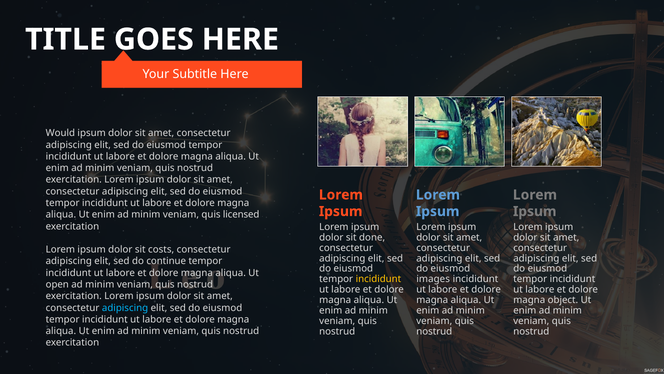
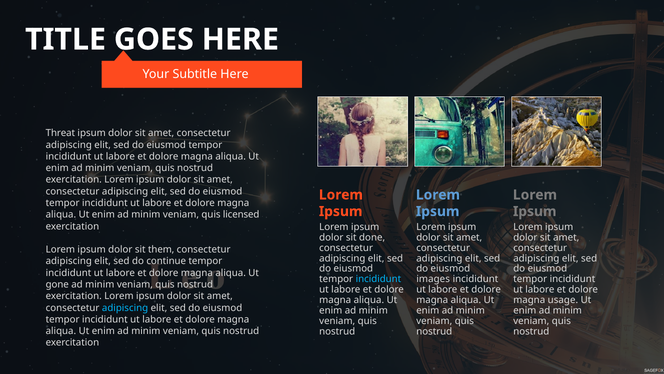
Would: Would -> Threat (60, 133)
costs: costs -> them (161, 249)
incididunt colour: yellow -> light blue (378, 279)
open: open -> gone (57, 284)
object: object -> usage (563, 300)
